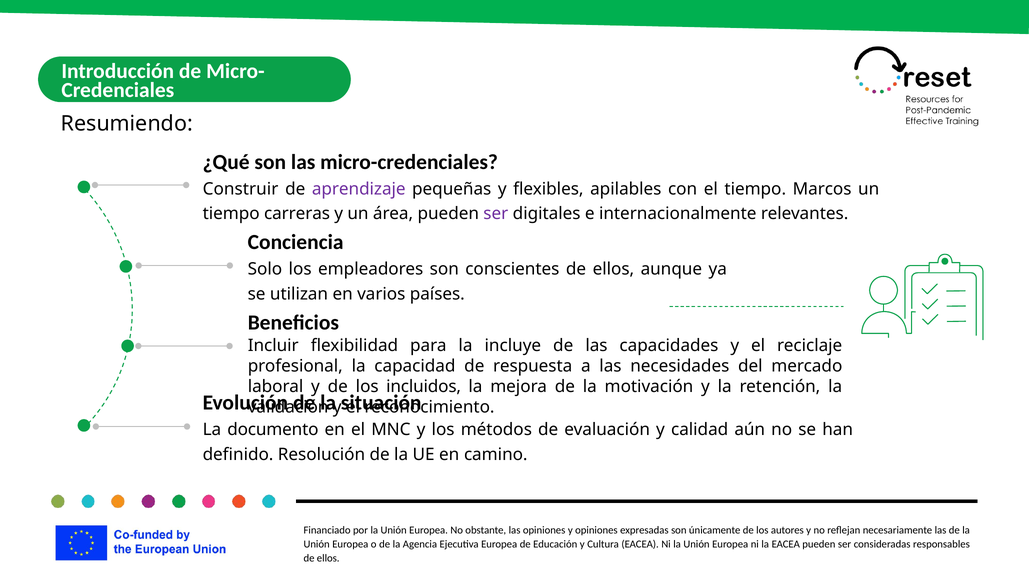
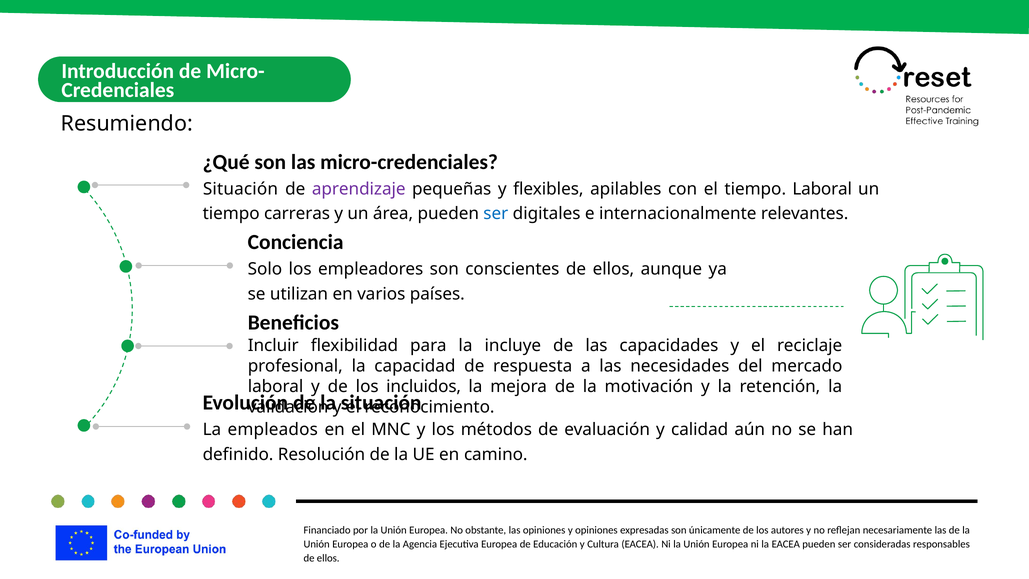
Construir: Construir -> Situación (240, 189)
tiempo Marcos: Marcos -> Laboral (822, 189)
ser colour: purple -> blue (496, 214)
documento: documento -> empleados (273, 430)
